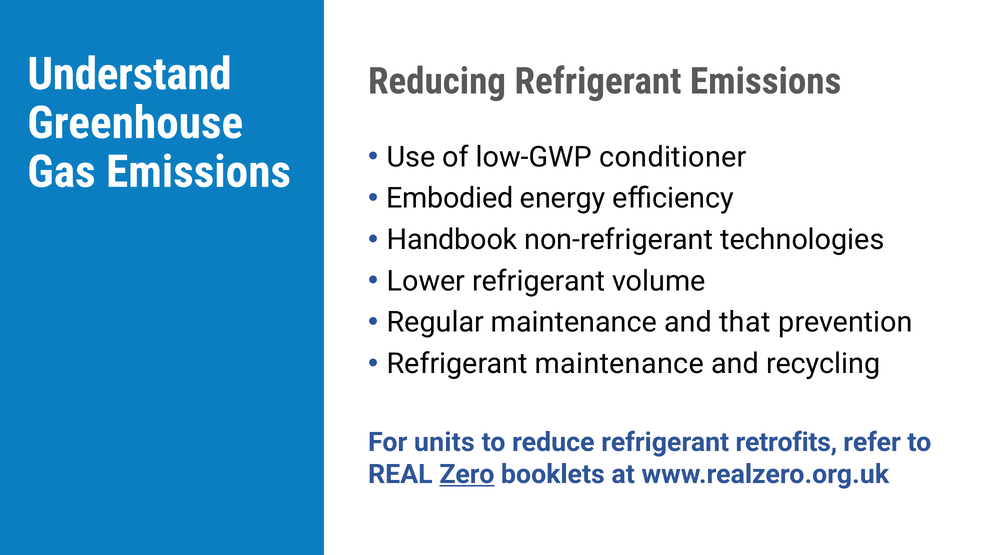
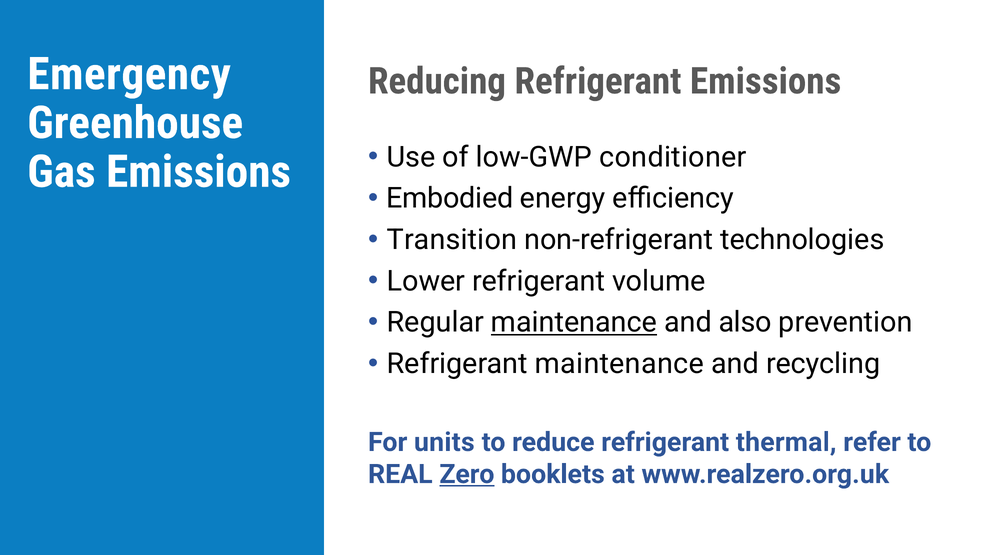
Understand: Understand -> Emergency (129, 74)
Handbook: Handbook -> Transition (452, 240)
maintenance underline: none -> present (574, 322)
that: that -> also (745, 322)
retrofits: retrofits -> thermal (786, 442)
